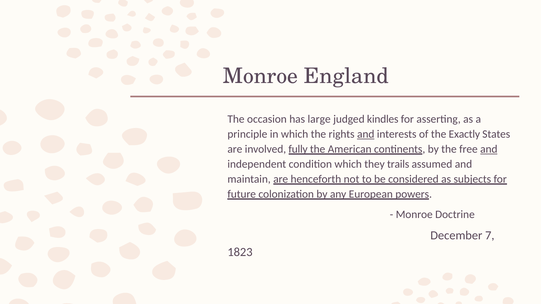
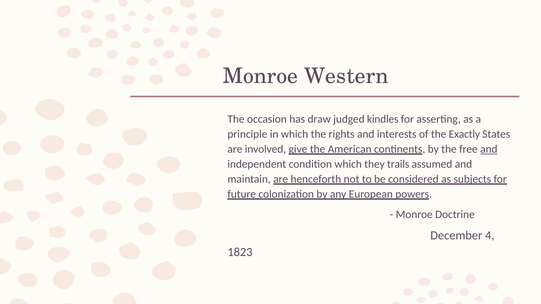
England: England -> Western (346, 76)
large: large -> draw (319, 119)
and underline: present -> none (366, 134)
fully: fully -> give (298, 149)
7: 7 -> 4 (490, 236)
